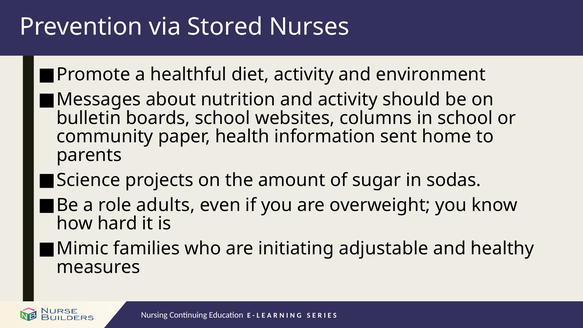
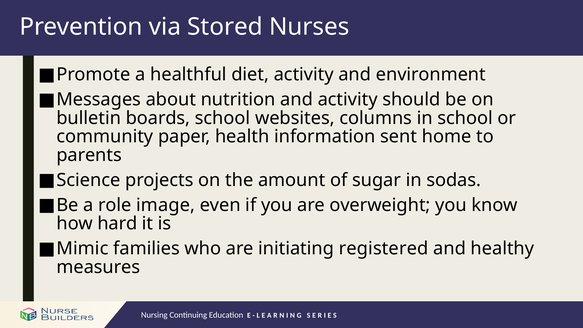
adults: adults -> image (166, 205)
adjustable: adjustable -> registered (384, 249)
